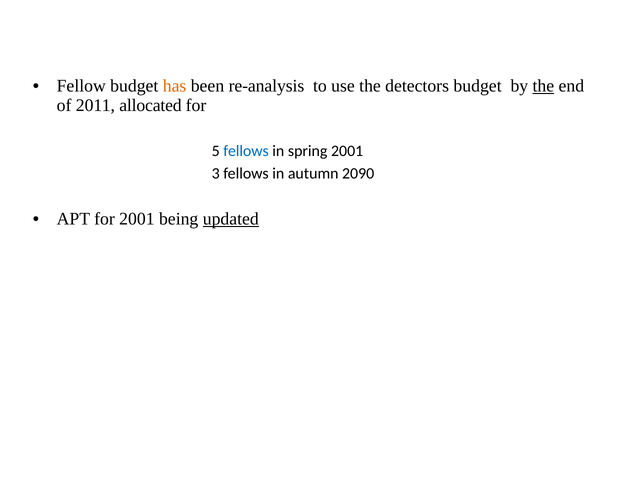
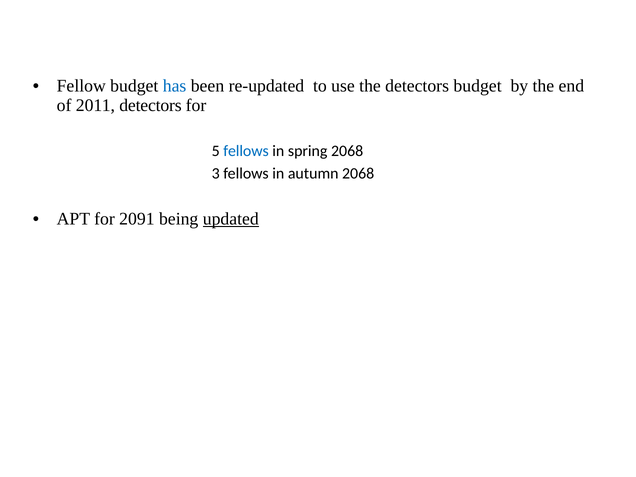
has colour: orange -> blue (175, 86)
re-analysis: re-analysis -> re-updated (266, 86)
the underline: present -> none (543, 86)
2011 allocated: allocated -> detectors (150, 106)
spring 2001: 2001 -> 2068 (347, 151)
autumn 2090: 2090 -> 2068 (358, 173)
for 2001: 2001 -> 2091 (137, 219)
